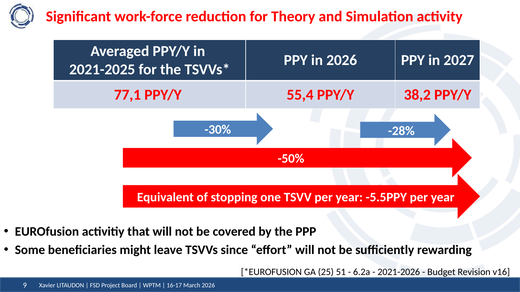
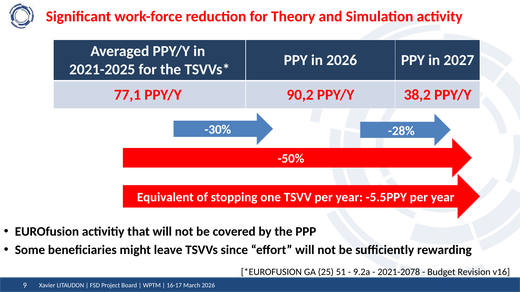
55,4: 55,4 -> 90,2 (300, 95)
6.2a: 6.2a -> 9.2a (362, 272)
2021-2026: 2021-2026 -> 2021-2078 (399, 272)
